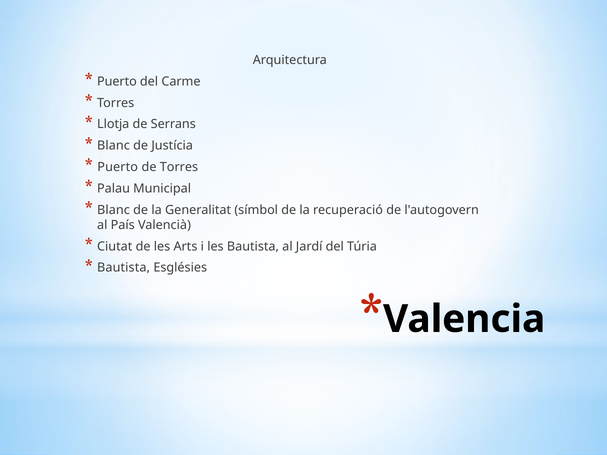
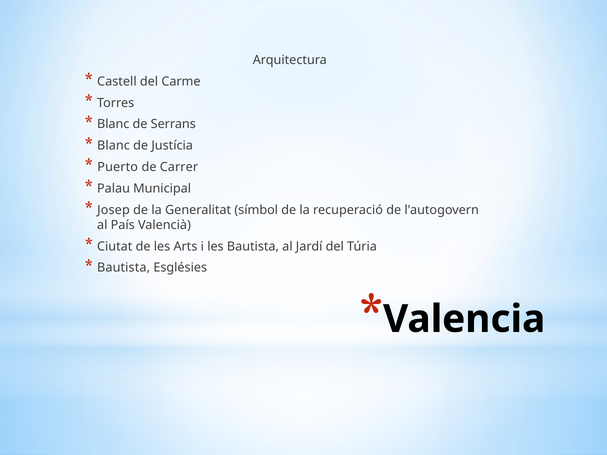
Puerto: Puerto -> Castell (117, 81)
Llotja: Llotja -> Blanc (113, 124)
de Torres: Torres -> Carrer (179, 167)
Blanc: Blanc -> Josep (113, 210)
